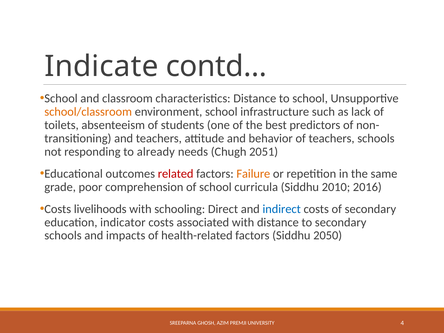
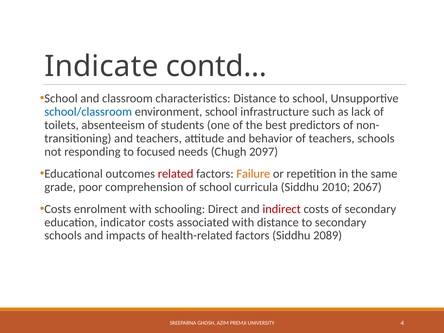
school/classroom colour: orange -> blue (88, 112)
already: already -> focused (156, 152)
2051: 2051 -> 2097 (264, 152)
2016: 2016 -> 2067 (367, 187)
livelihoods: livelihoods -> enrolment (100, 209)
indirect colour: blue -> red (282, 209)
2050: 2050 -> 2089 (328, 236)
